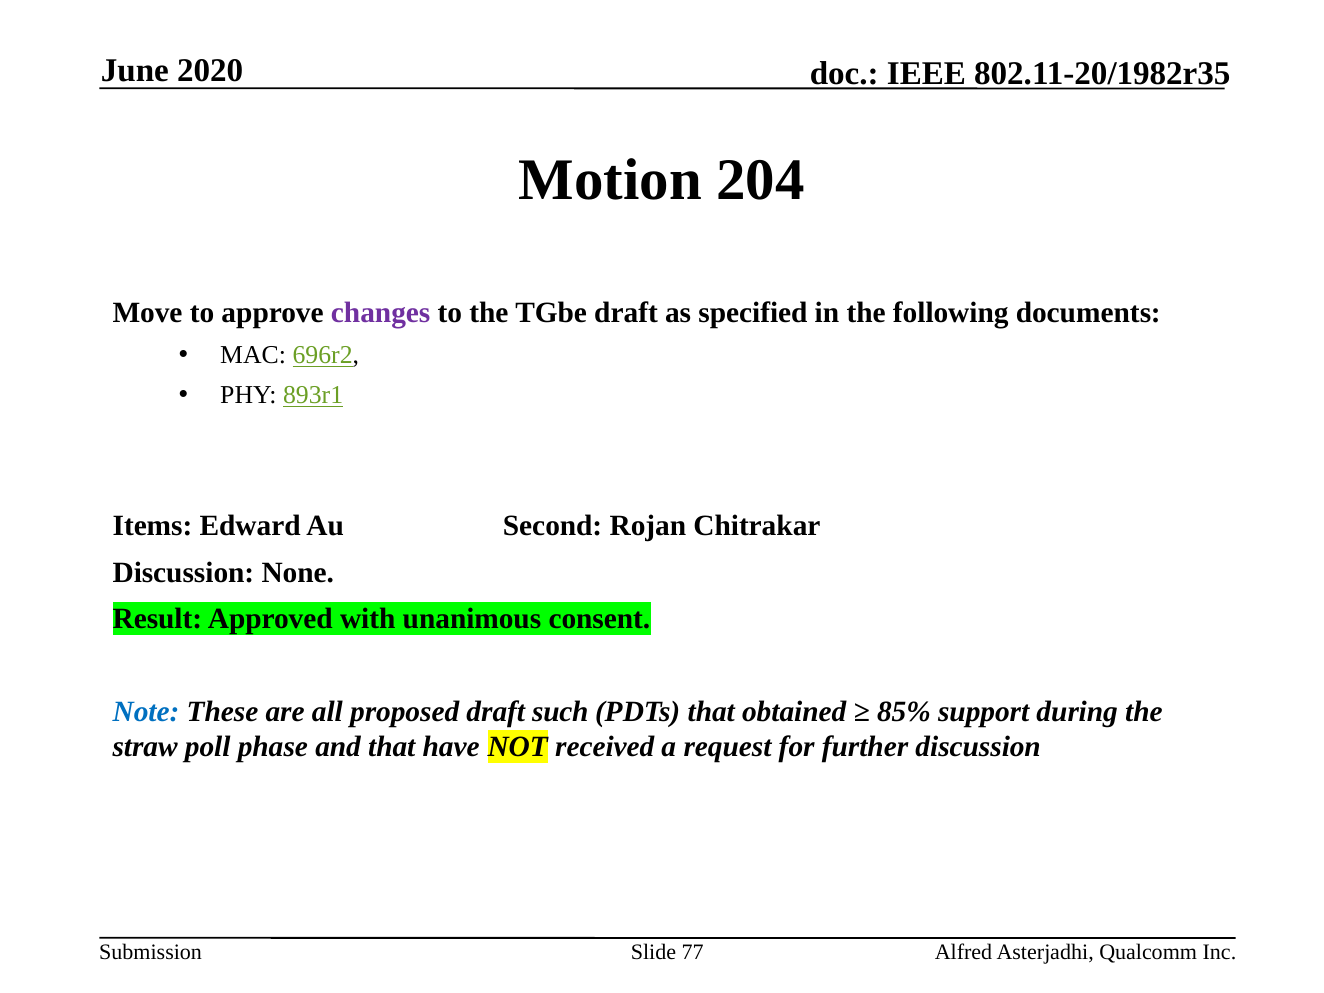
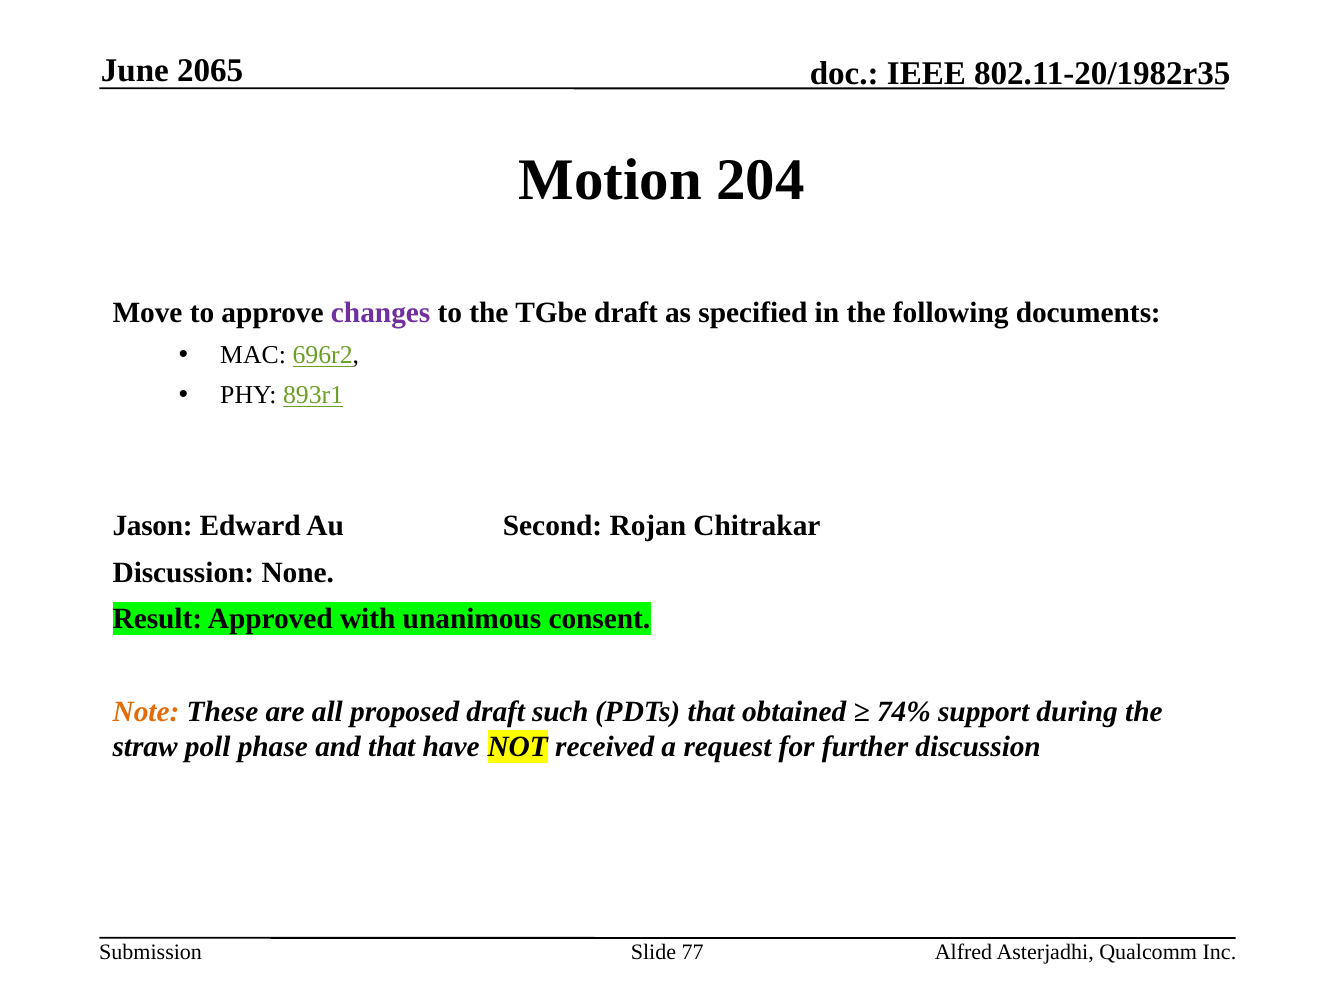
2020: 2020 -> 2065 (210, 70)
Items: Items -> Jason (153, 526)
Note colour: blue -> orange (146, 712)
85%: 85% -> 74% (904, 712)
